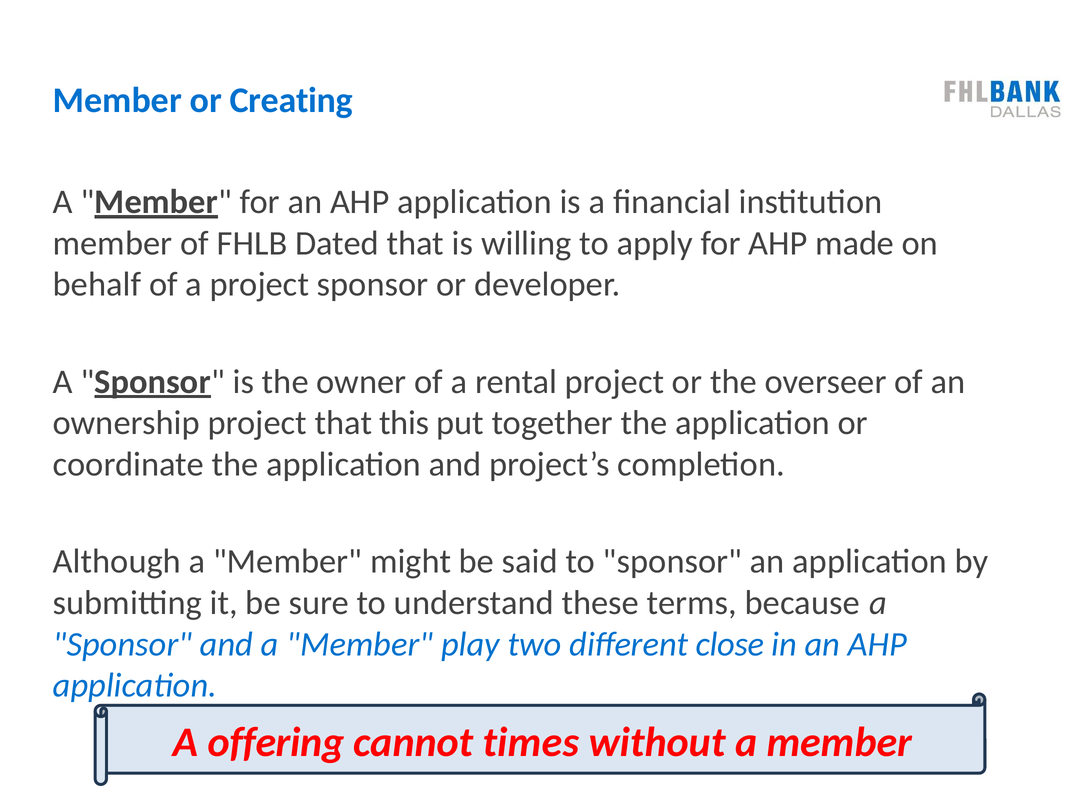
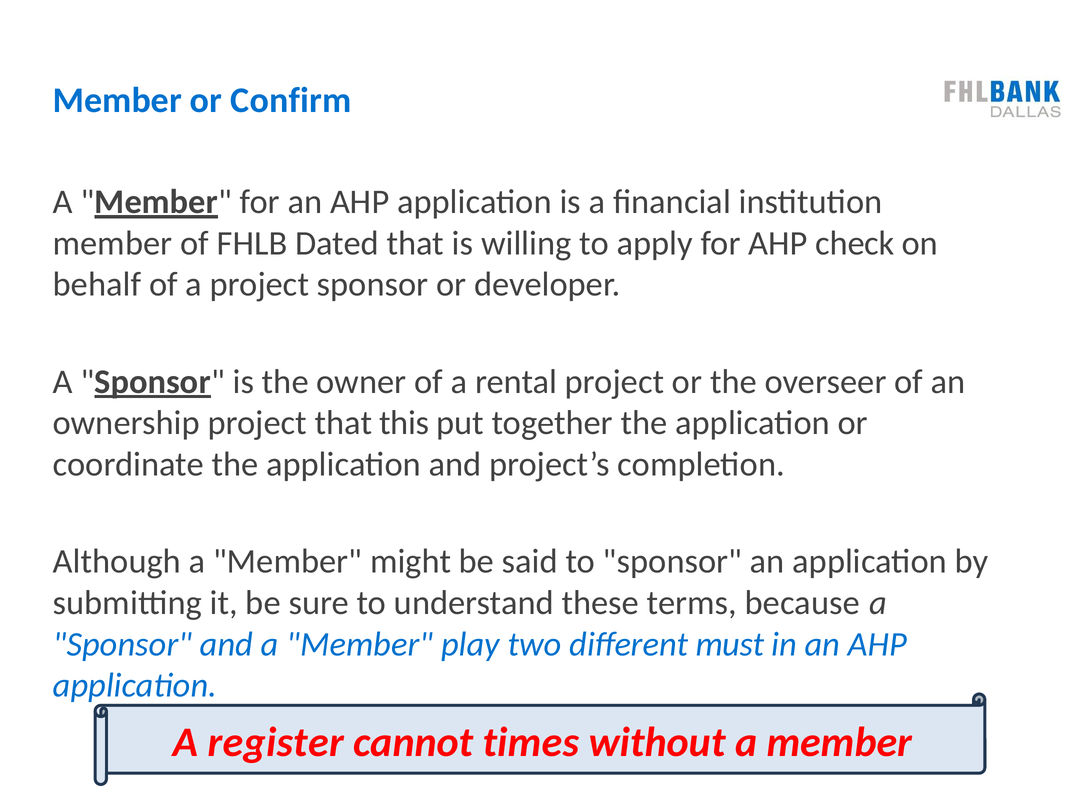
Creating: Creating -> Confirm (291, 100)
made: made -> check (855, 243)
close: close -> must (730, 644)
offering: offering -> register (276, 742)
